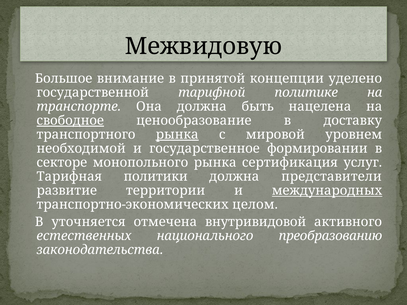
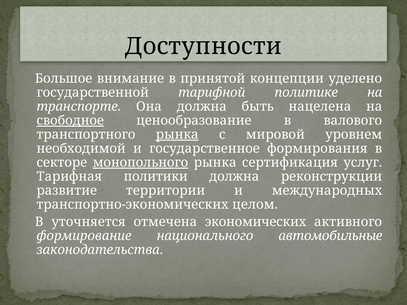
Межвидовую: Межвидовую -> Доступности (203, 46)
доставку: доставку -> валового (353, 121)
формировании: формировании -> формирования (317, 149)
монопольного underline: none -> present (140, 163)
представители: представители -> реконструкции (332, 177)
международных underline: present -> none (327, 191)
внутривидовой: внутривидовой -> экономических (256, 222)
естественных: естественных -> формирование (84, 236)
преобразованию: преобразованию -> автомобильные (330, 236)
